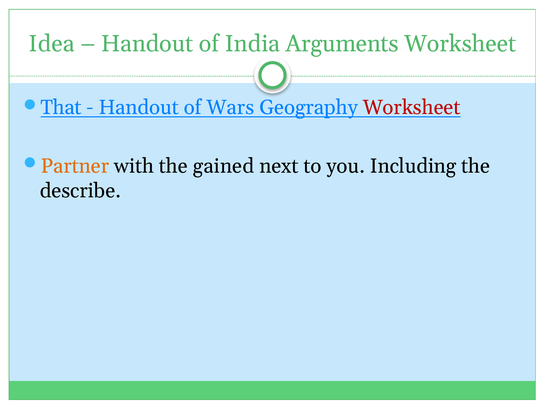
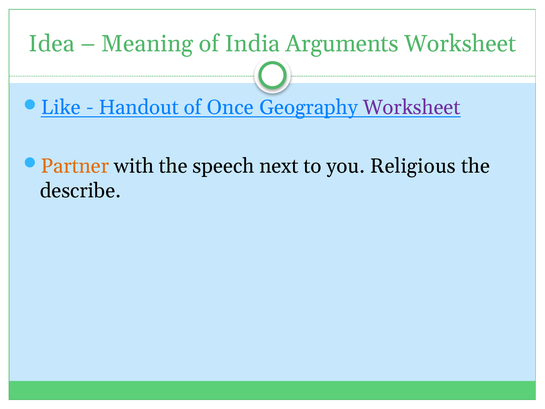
Handout: Handout -> Meaning (147, 44)
That: That -> Like (61, 107)
Wars: Wars -> Once (230, 107)
Worksheet colour: red -> purple (412, 107)
gained: gained -> speech (223, 166)
Including: Including -> Religious (413, 166)
